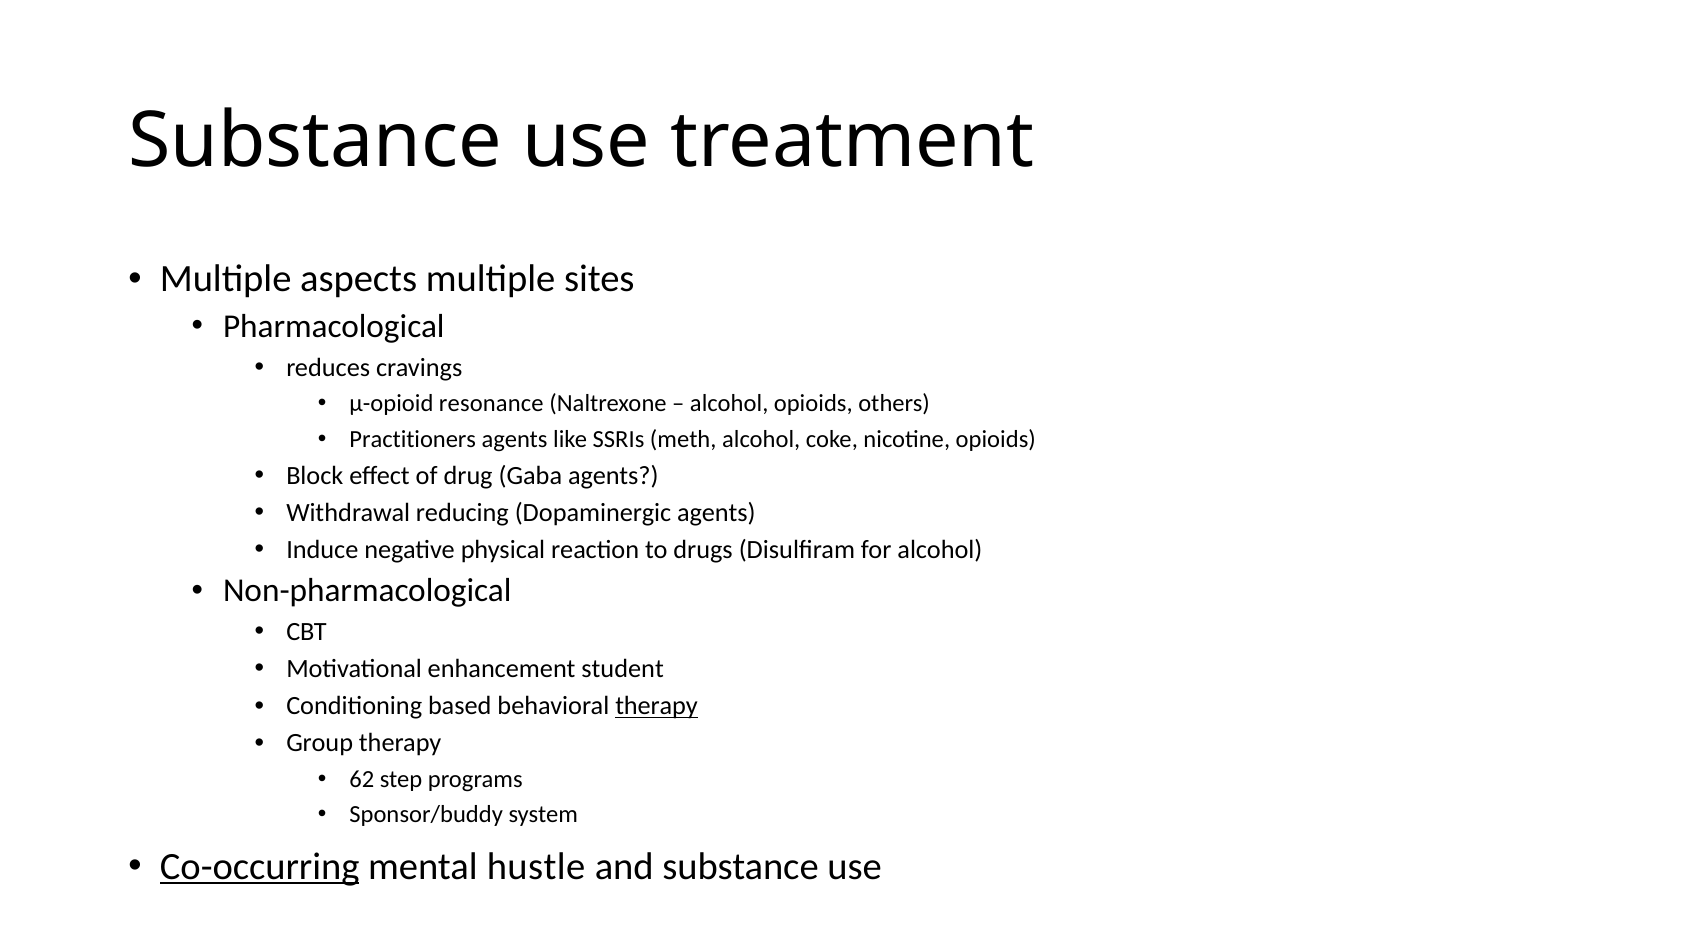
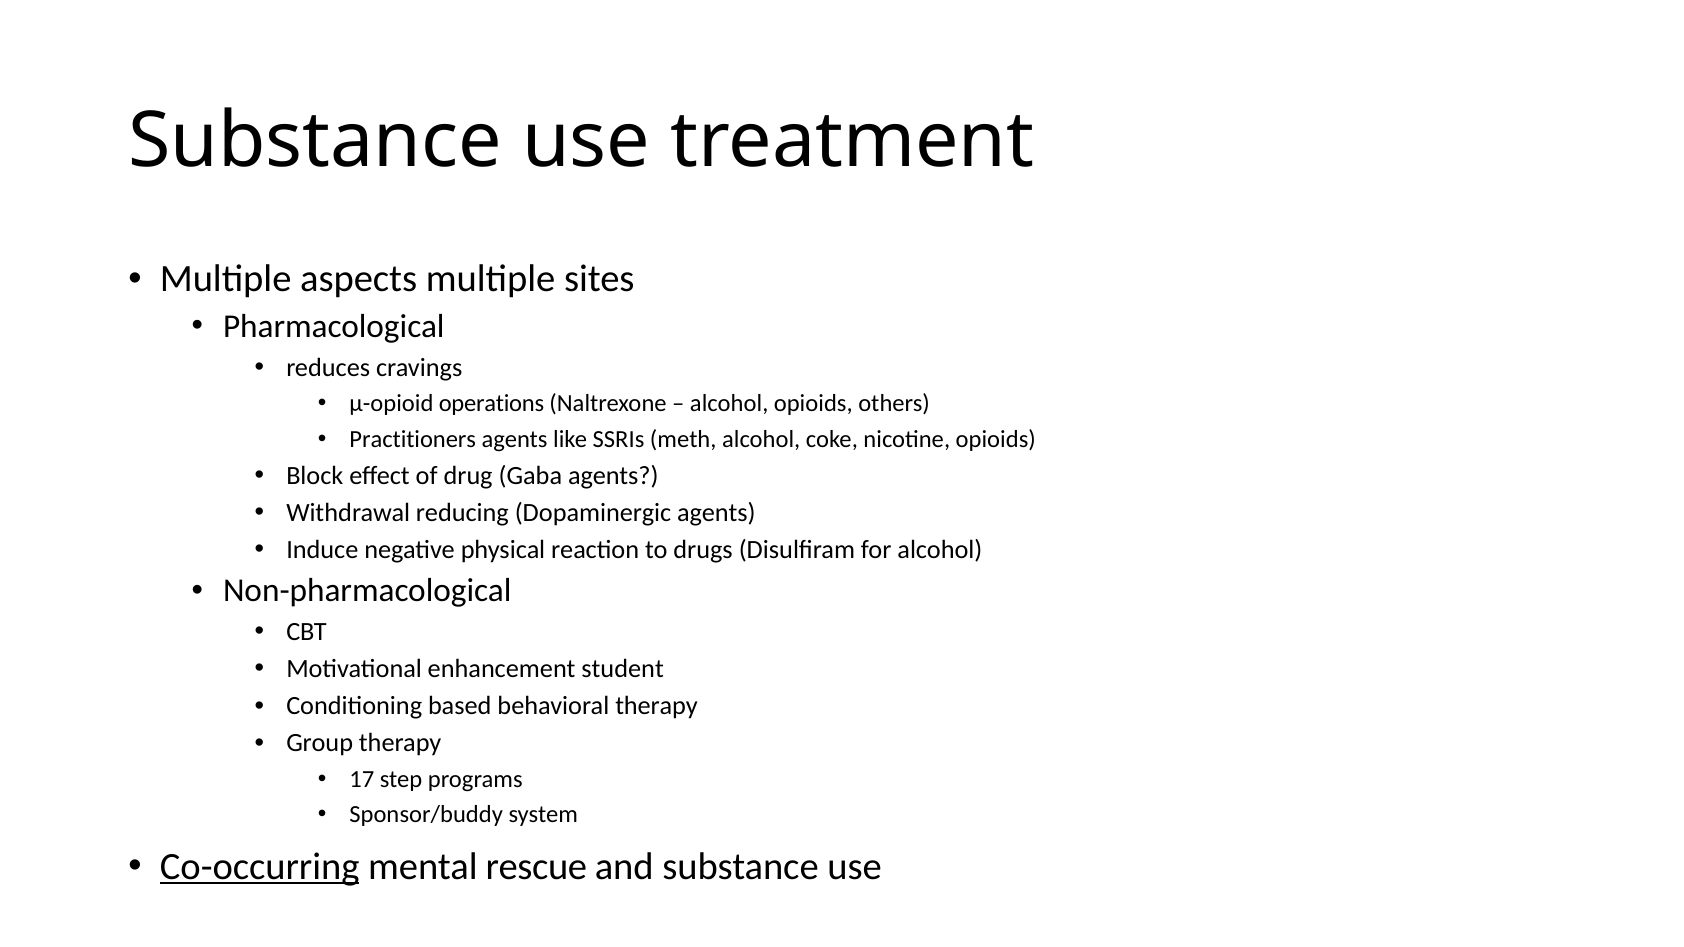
resonance: resonance -> operations (491, 404)
therapy underline: present -> none (657, 706)
62: 62 -> 17 (362, 780)
hustle: hustle -> rescue (536, 867)
